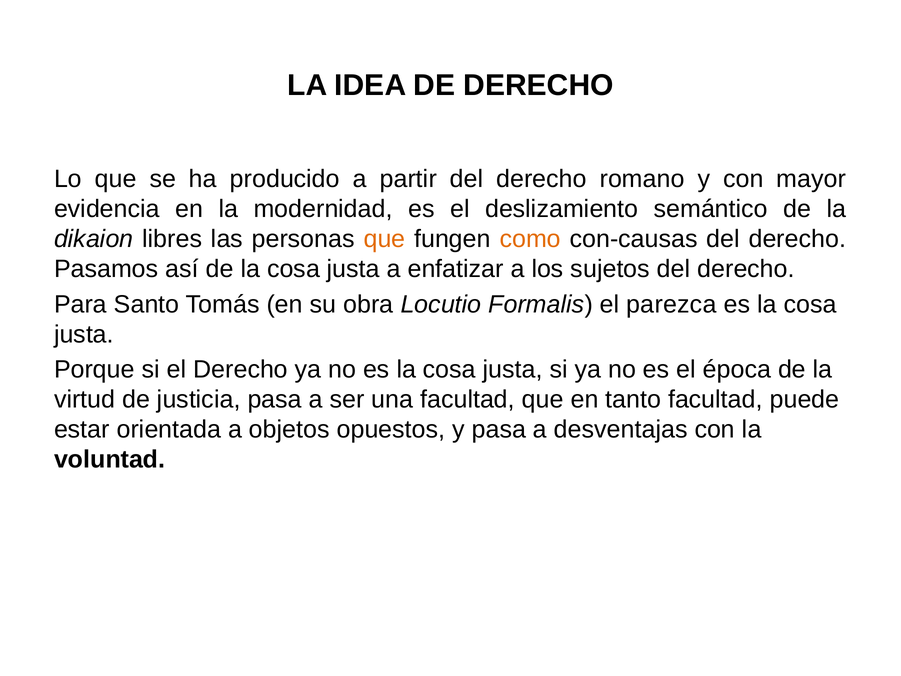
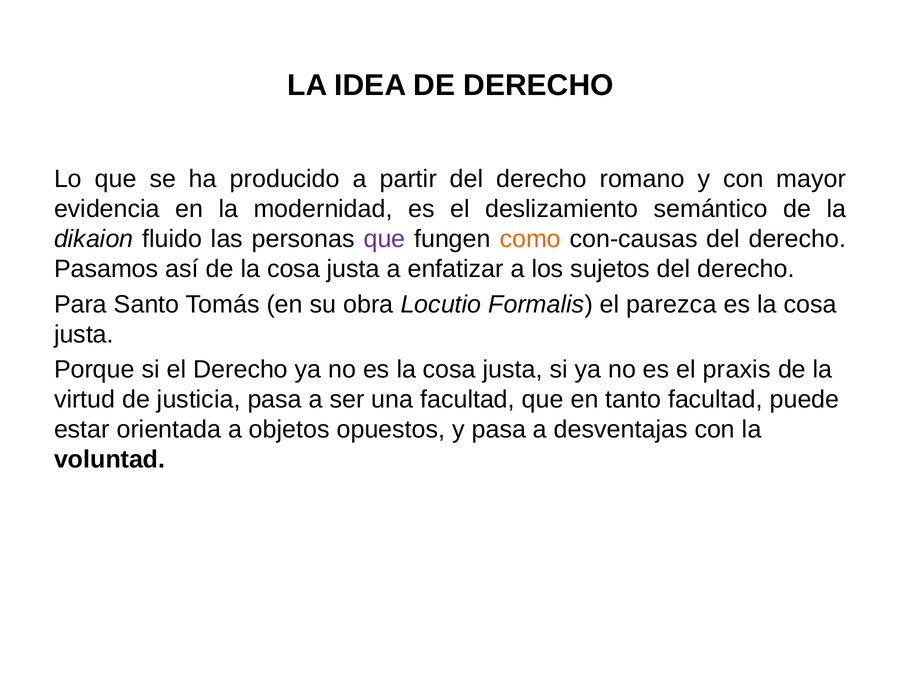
libres: libres -> fluido (172, 239)
que colour: orange -> purple (385, 239)
época: época -> praxis (737, 369)
